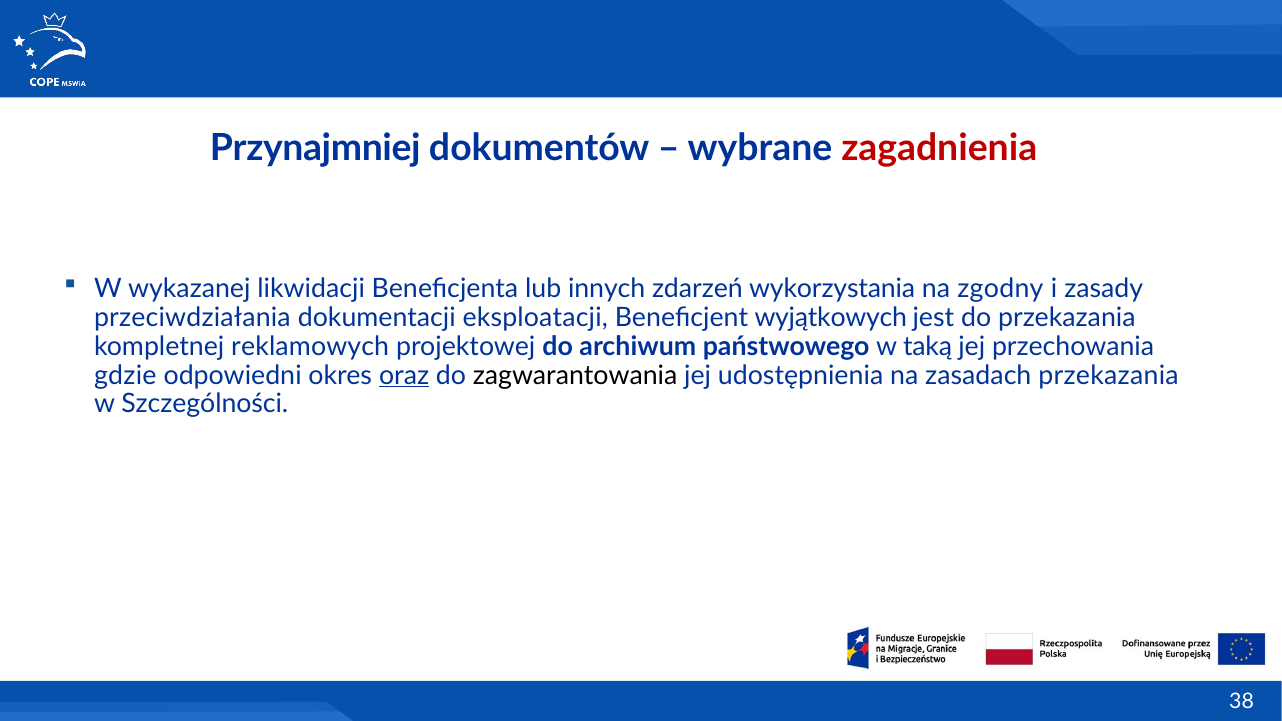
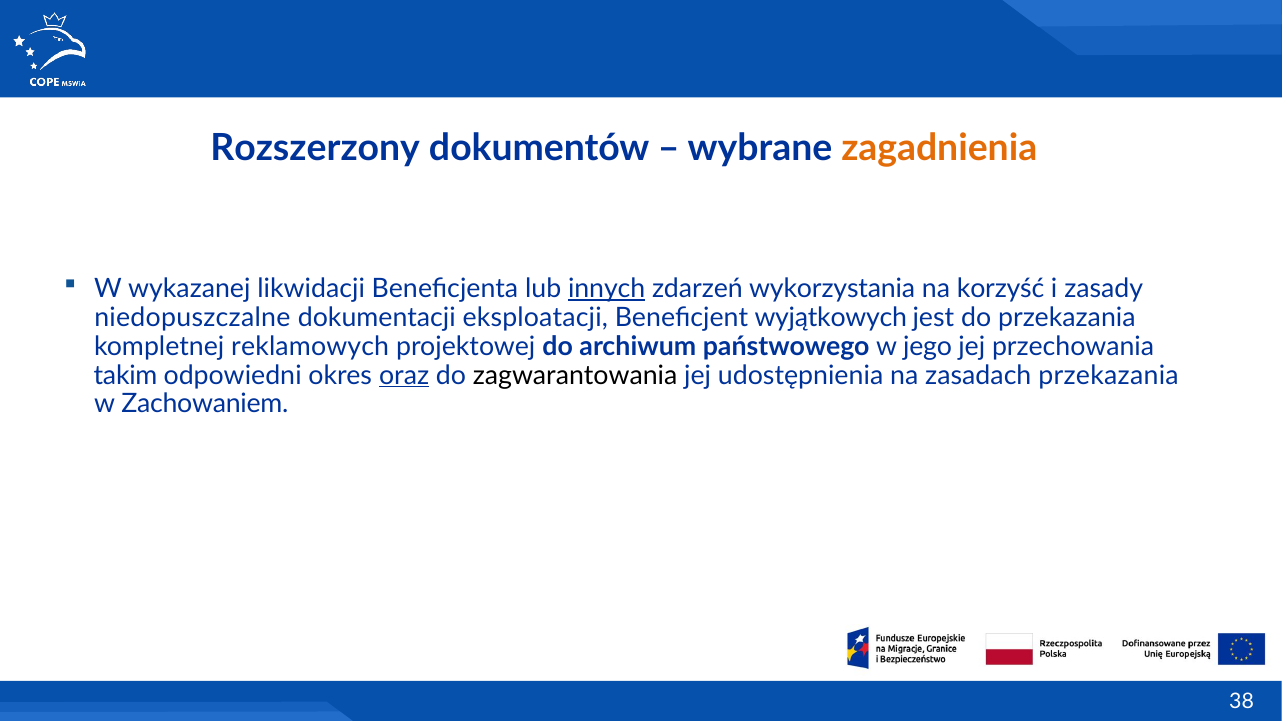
Przynajmniej: Przynajmniej -> Rozszerzony (315, 149)
zagadnienia colour: red -> orange (939, 149)
innych underline: none -> present (607, 289)
zgodny: zgodny -> korzyść (1001, 289)
przeciwdziałania: przeciwdziałania -> niedopuszczalne (192, 318)
taką: taką -> jego (928, 346)
gdzie: gdzie -> takim (126, 375)
Szczególności: Szczególności -> Zachowaniem (205, 404)
